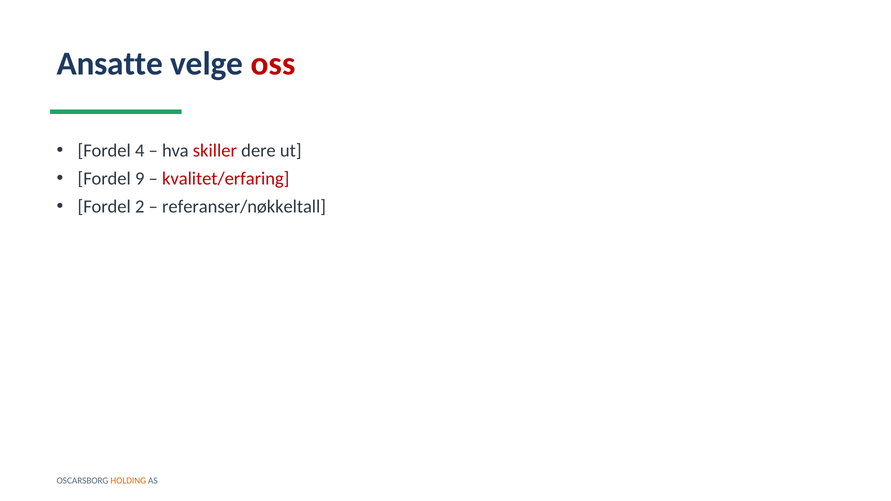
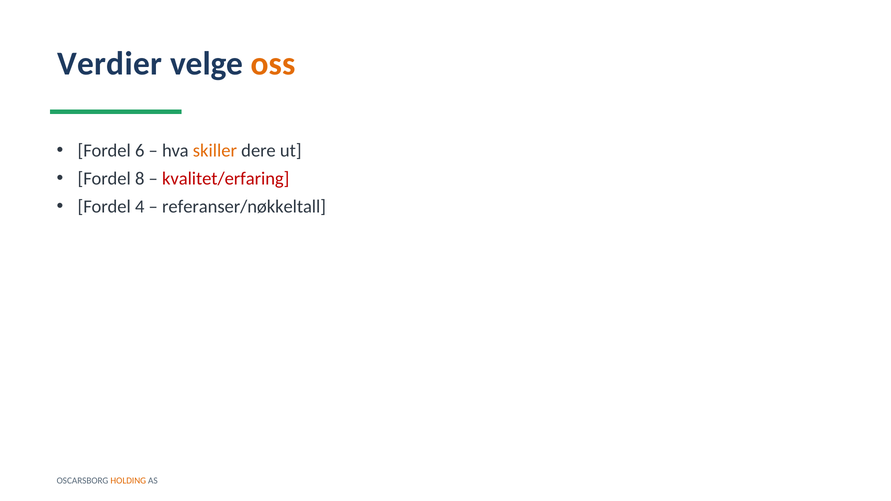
Ansatte: Ansatte -> Verdier (110, 64)
oss colour: red -> orange (273, 64)
4: 4 -> 6 (140, 151)
skiller colour: red -> orange (215, 151)
9: 9 -> 8 (140, 179)
2: 2 -> 4 (140, 207)
